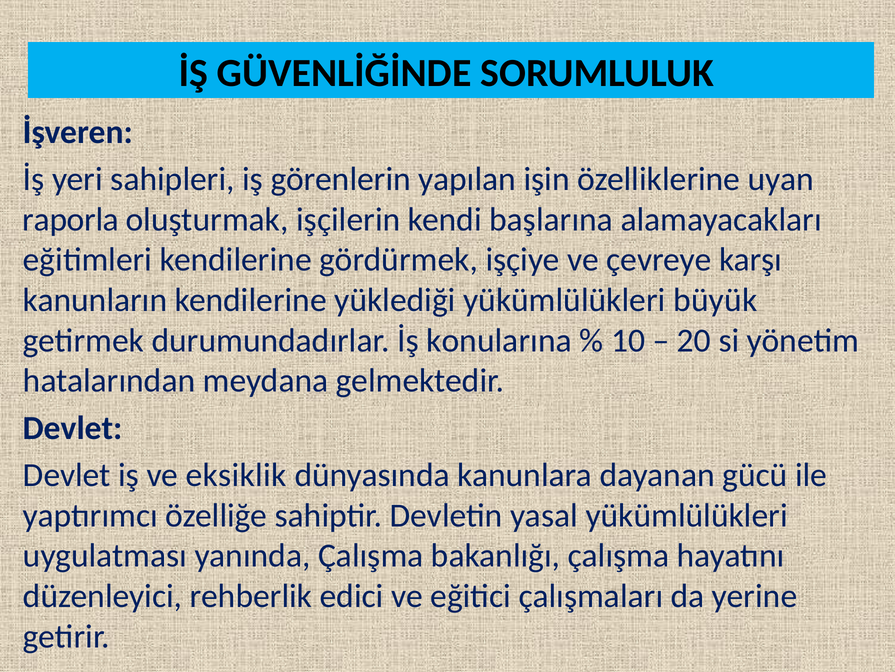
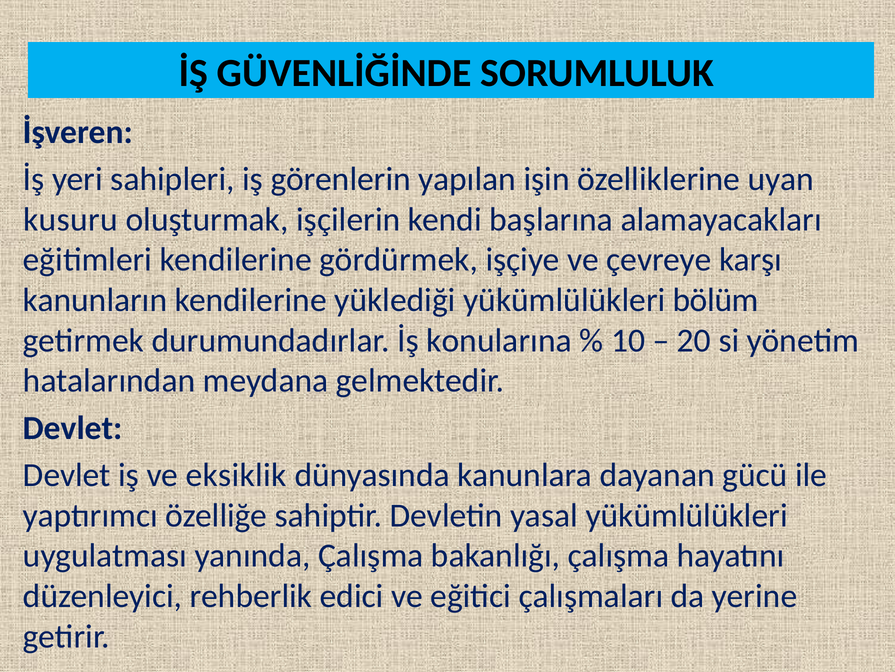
raporla: raporla -> kusuru (70, 219)
büyük: büyük -> bölüm (716, 300)
